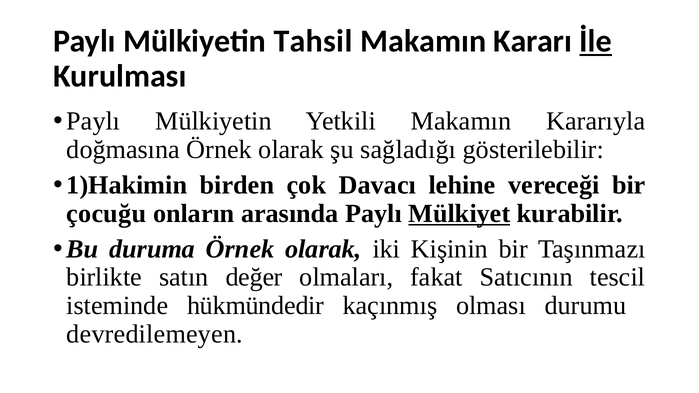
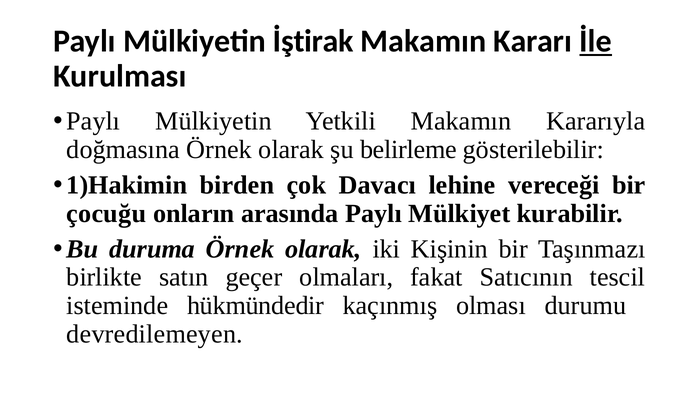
Tahsil: Tahsil -> İştirak (313, 41)
sağladığı: sağladığı -> belirleme (408, 150)
Mülkiyet underline: present -> none (459, 214)
değer: değer -> geçer (254, 277)
